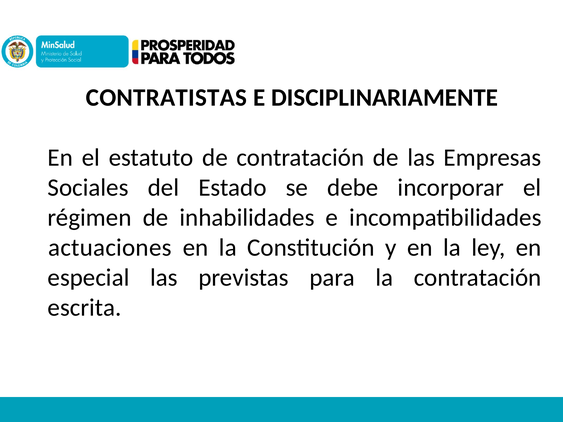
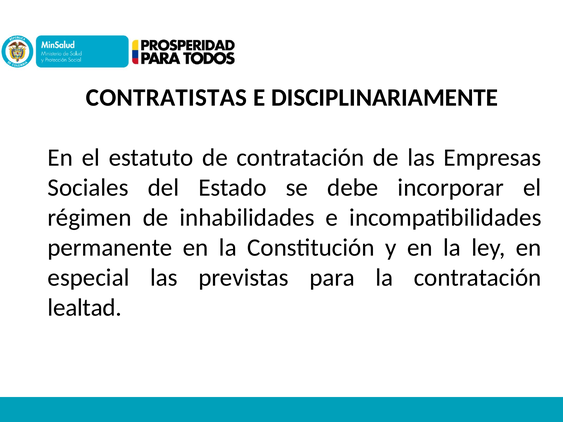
actuaciones: actuaciones -> permanente (110, 248)
escrita: escrita -> lealtad (85, 308)
